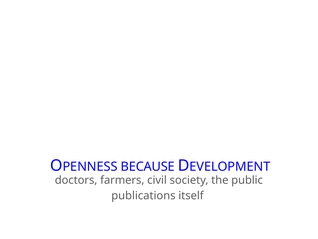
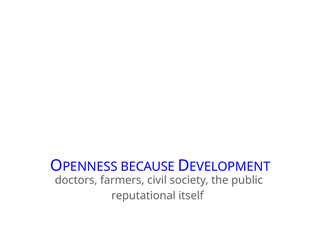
publications: publications -> reputational (143, 195)
